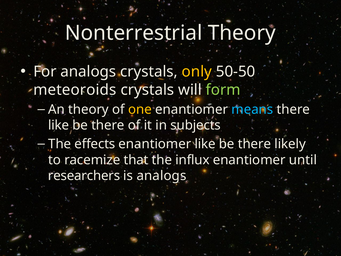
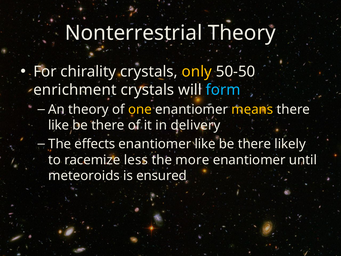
For analogs: analogs -> chirality (88, 72)
meteoroids: meteoroids -> enrichment (75, 90)
form colour: light green -> light blue (223, 90)
means colour: light blue -> yellow (252, 109)
subjects: subjects -> delivery (196, 125)
that: that -> less (136, 160)
influx: influx -> more (192, 160)
researchers: researchers -> meteoroids (84, 176)
is analogs: analogs -> ensured (162, 176)
